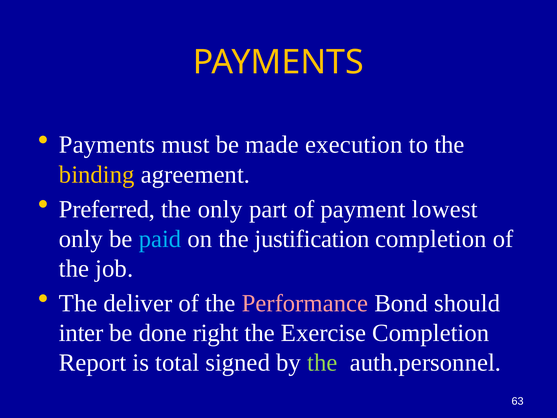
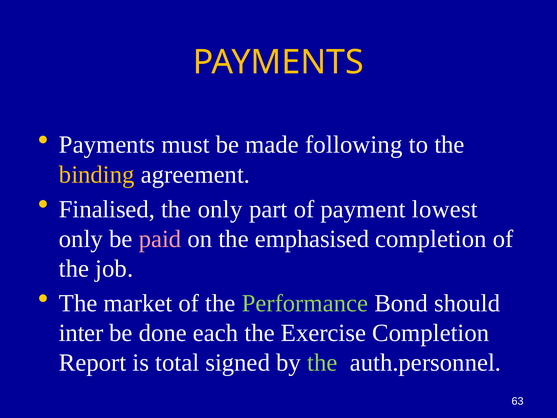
execution: execution -> following (354, 145)
Preferred: Preferred -> Finalised (107, 209)
paid colour: light blue -> pink (160, 239)
justification: justification -> emphasised (312, 239)
deliver: deliver -> market (138, 303)
Performance colour: pink -> light green (305, 303)
right: right -> each (216, 333)
